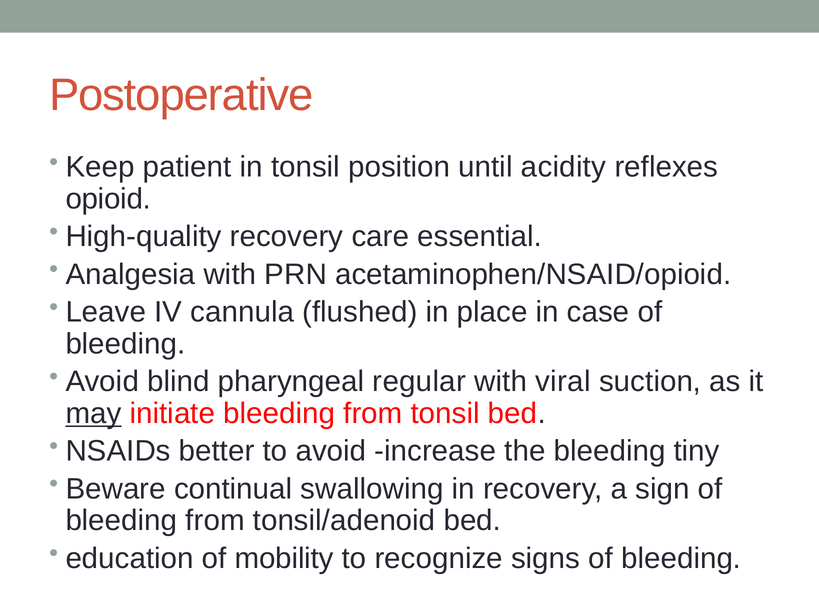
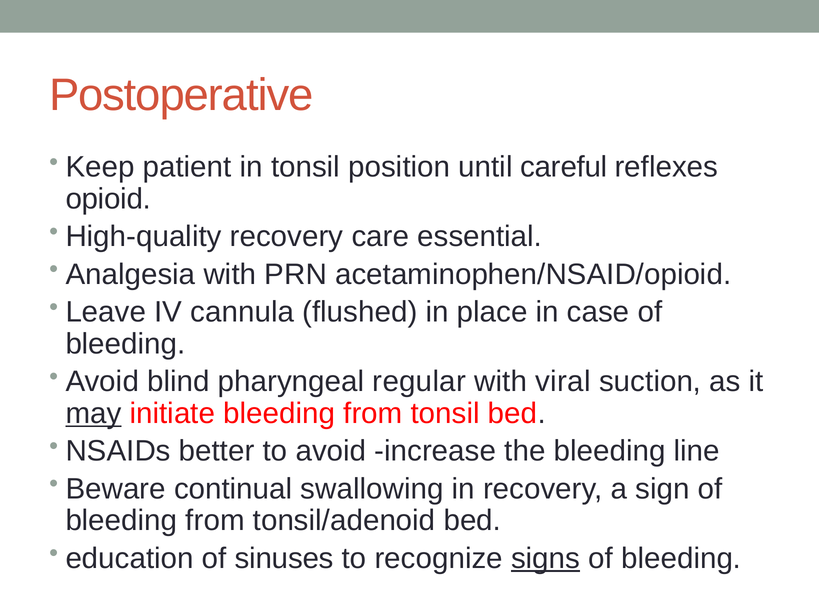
acidity: acidity -> careful (564, 167)
tiny: tiny -> line (697, 451)
mobility: mobility -> sinuses (284, 559)
signs underline: none -> present (546, 559)
